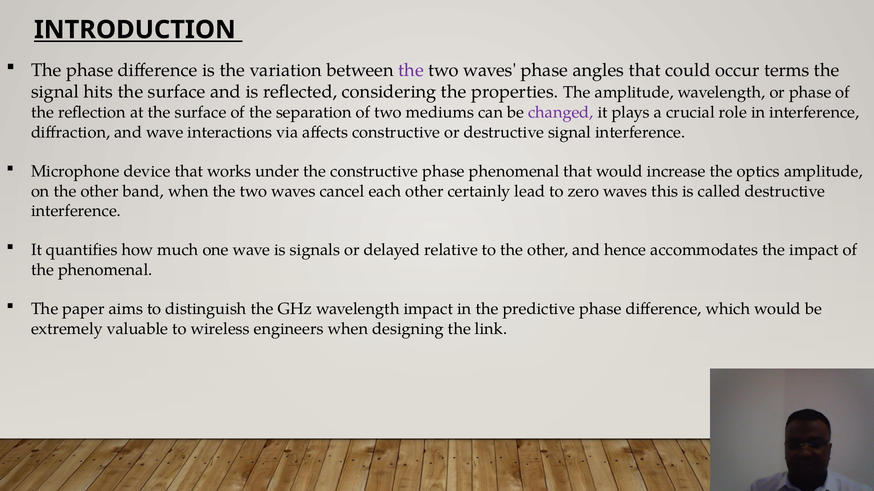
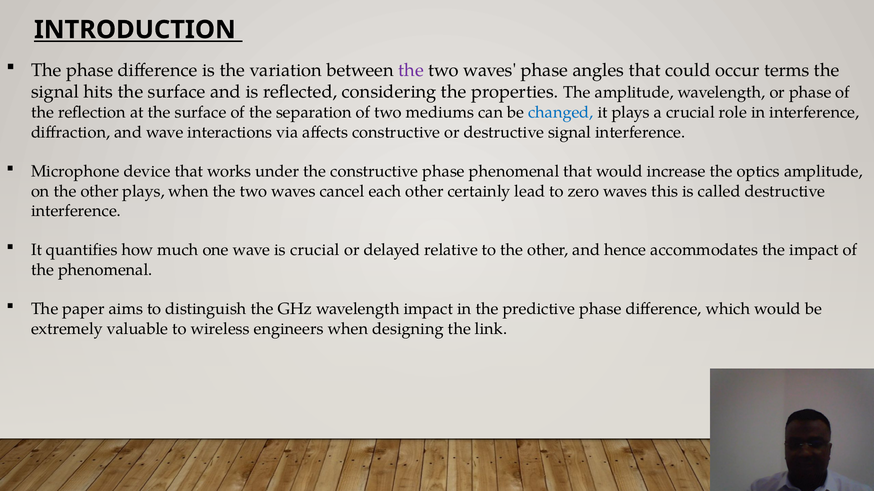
changed colour: purple -> blue (561, 113)
other band: band -> plays (144, 191)
is signals: signals -> crucial (315, 250)
